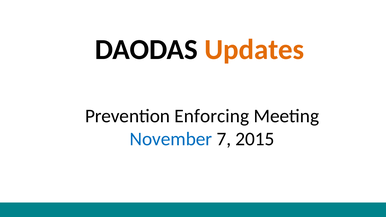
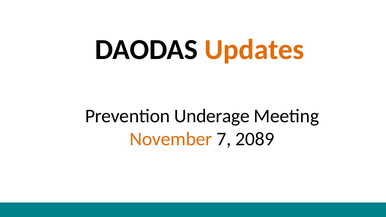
Enforcing: Enforcing -> Underage (212, 116)
November colour: blue -> orange (171, 139)
2015: 2015 -> 2089 (255, 139)
